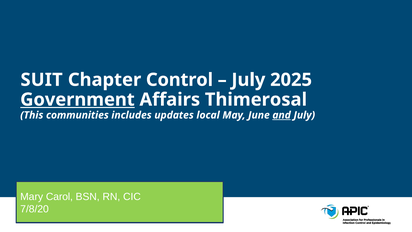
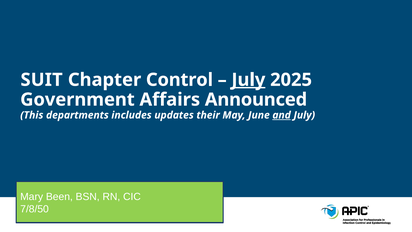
July underline: none -> present (248, 80)
Government underline: present -> none (77, 100)
Thimerosal: Thimerosal -> Announced (256, 100)
communities: communities -> departments (77, 115)
local: local -> their (208, 115)
Carol: Carol -> Been (59, 196)
7/8/20: 7/8/20 -> 7/8/50 (35, 209)
